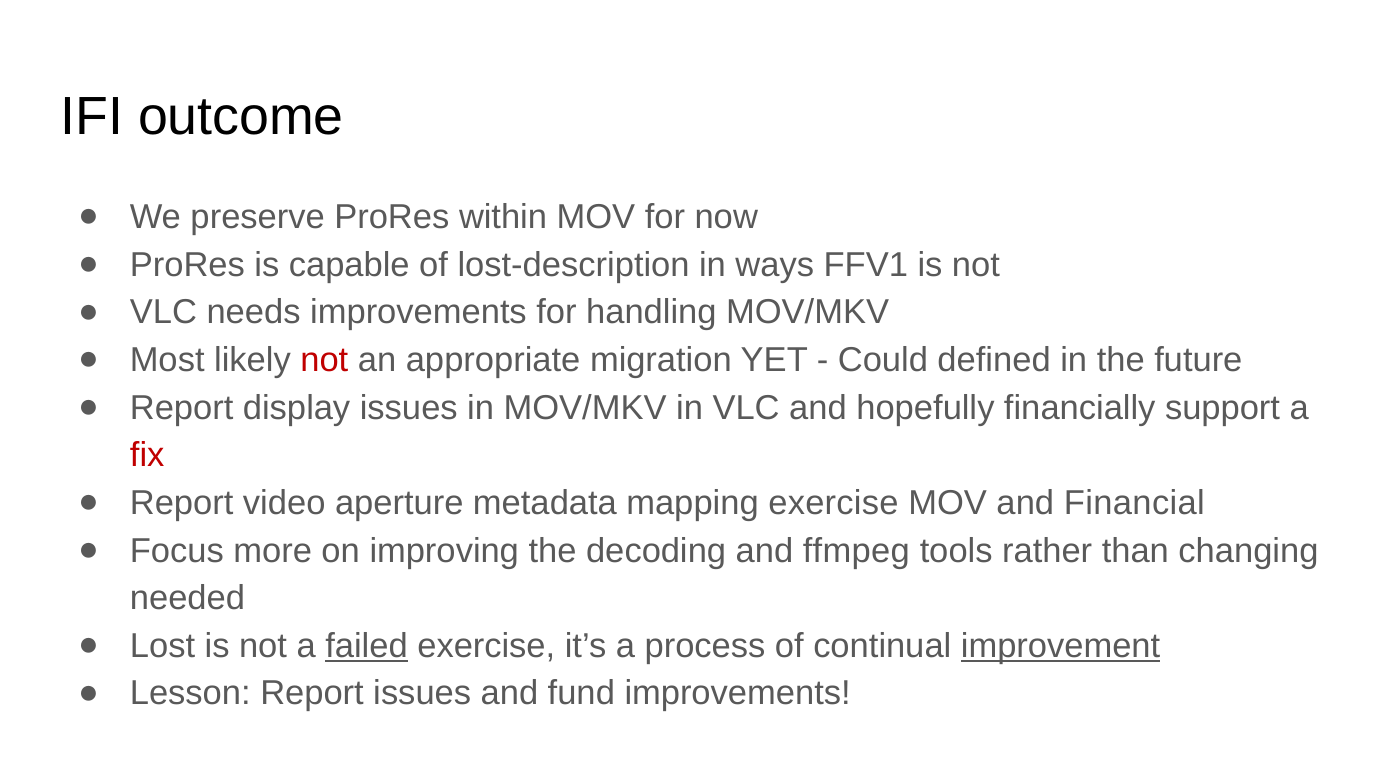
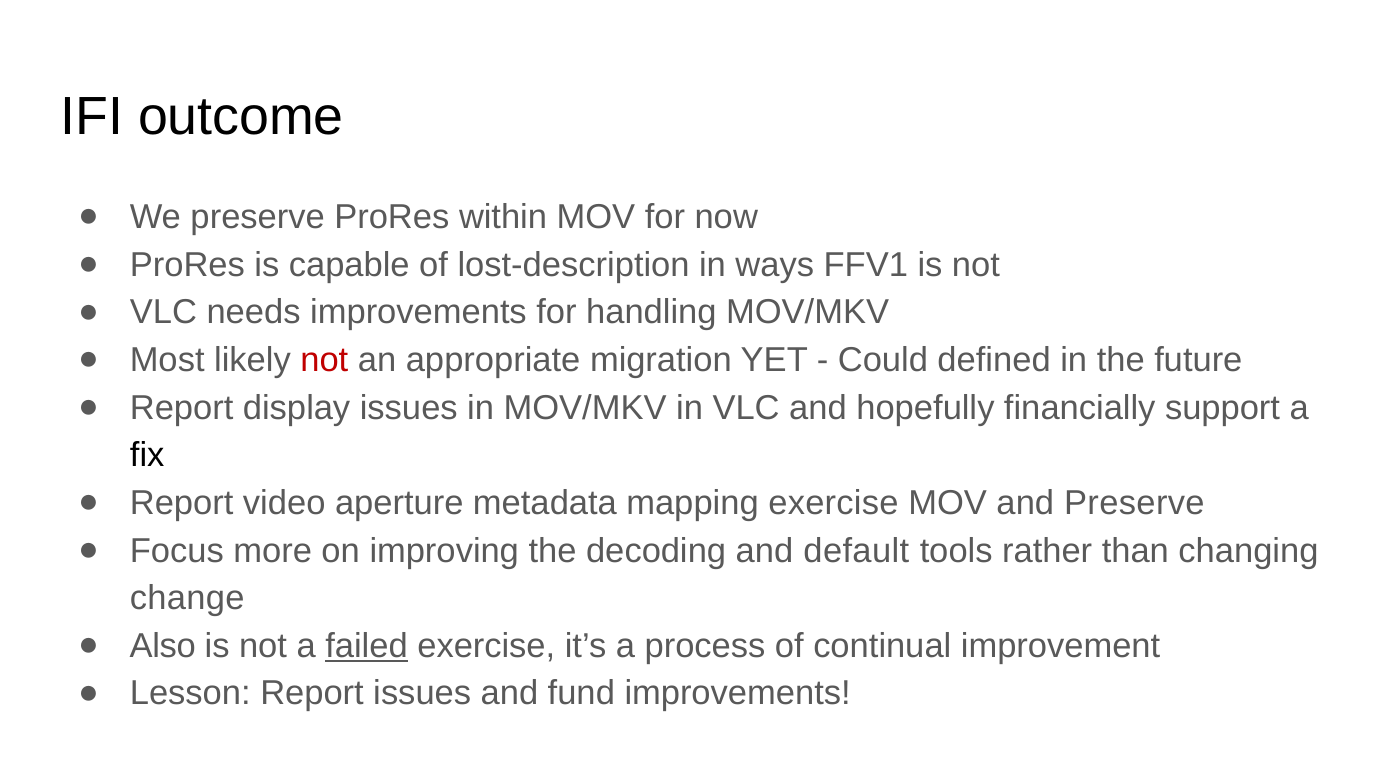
fix colour: red -> black (147, 455)
and Financial: Financial -> Preserve (1134, 503)
ffmpeg: ffmpeg -> default (856, 551)
needed: needed -> change (187, 598)
Lost: Lost -> Also (163, 646)
improvement underline: present -> none (1061, 646)
